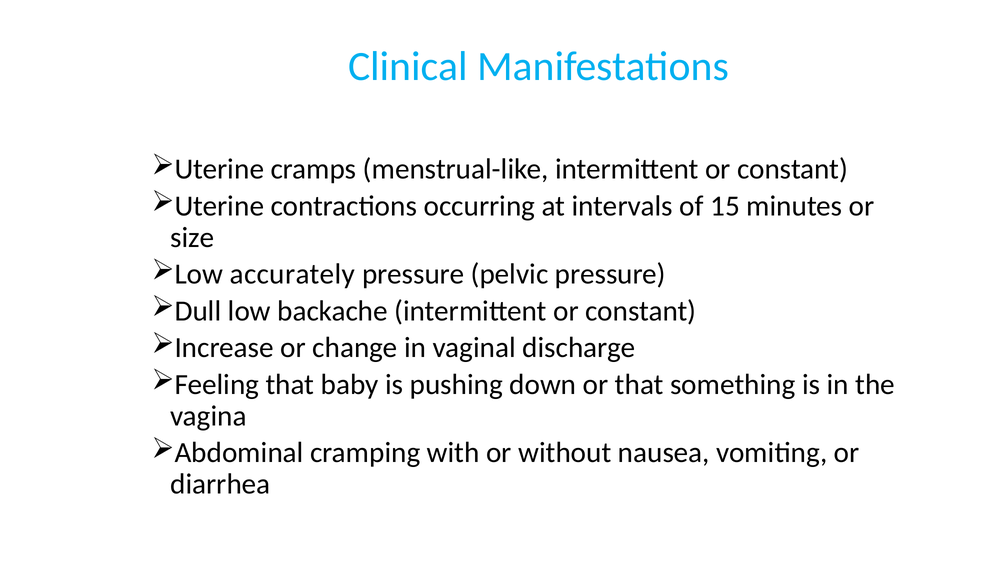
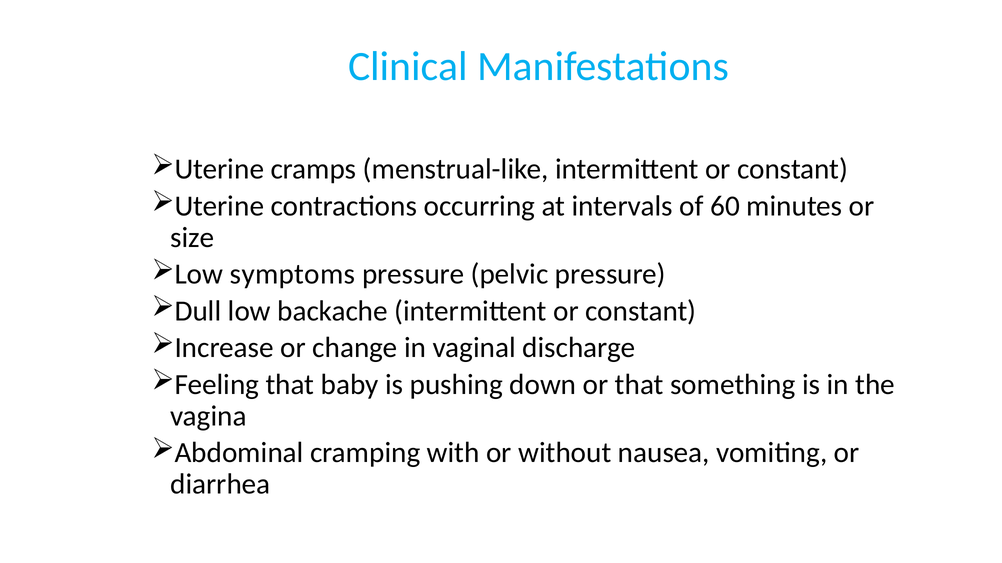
15: 15 -> 60 (725, 206)
accurately: accurately -> symptoms (292, 275)
